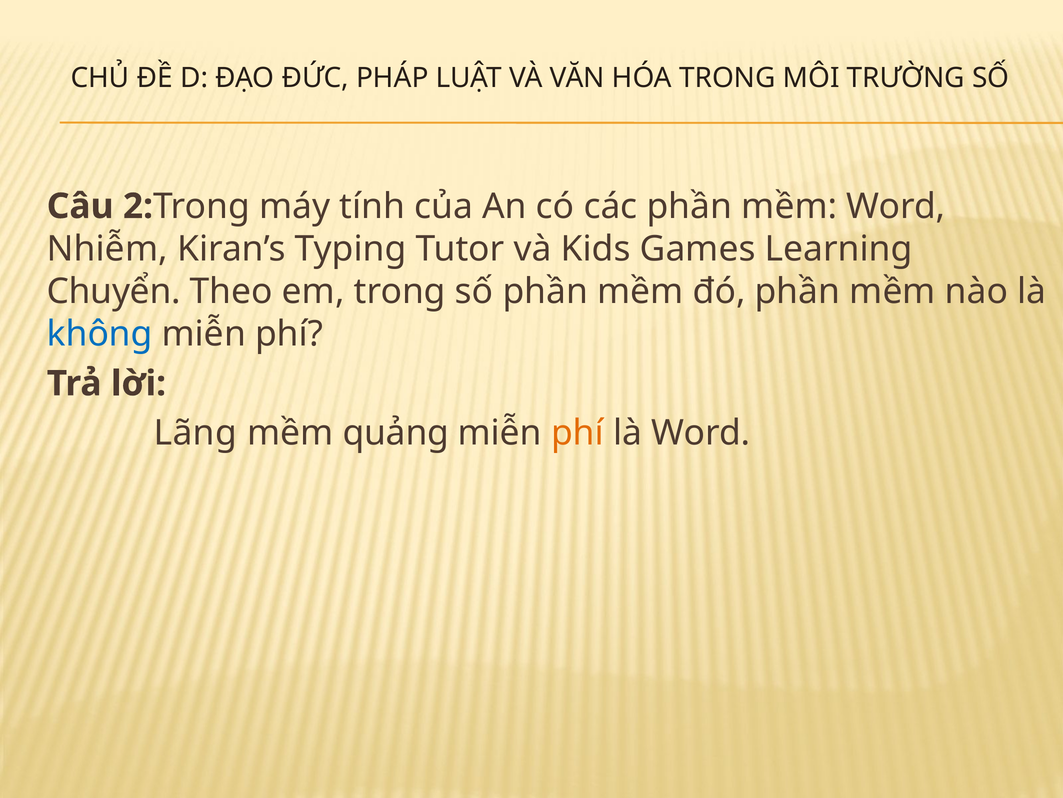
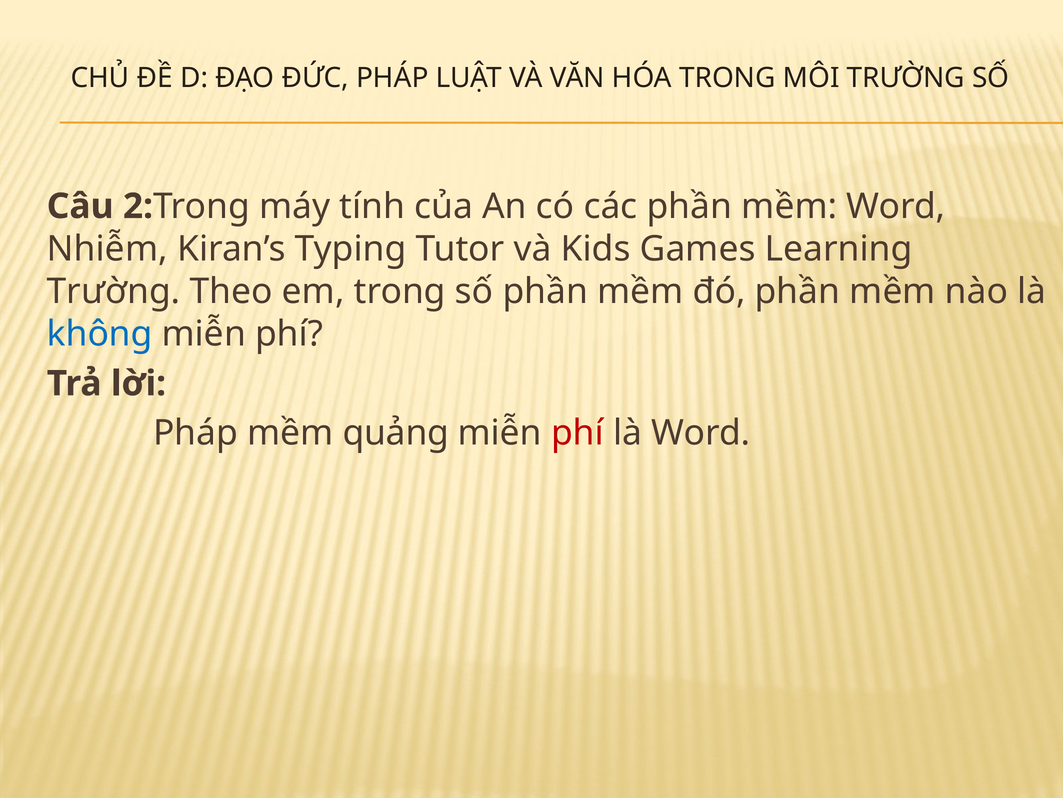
Chuyển: Chuyển -> Trường (114, 291)
Lãng: Lãng -> Pháp (196, 433)
phí colour: orange -> red (578, 433)
